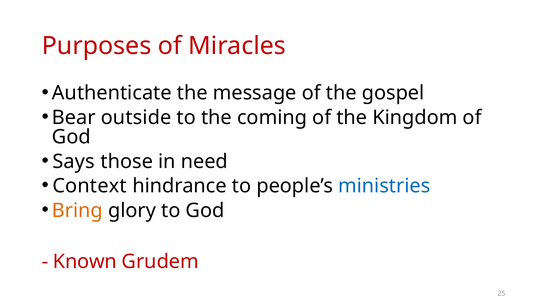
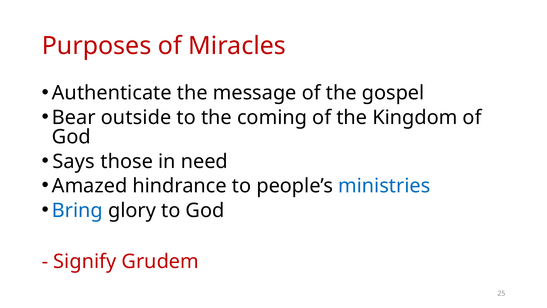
Context: Context -> Amazed (90, 186)
Bring colour: orange -> blue (77, 210)
Known: Known -> Signify (85, 261)
